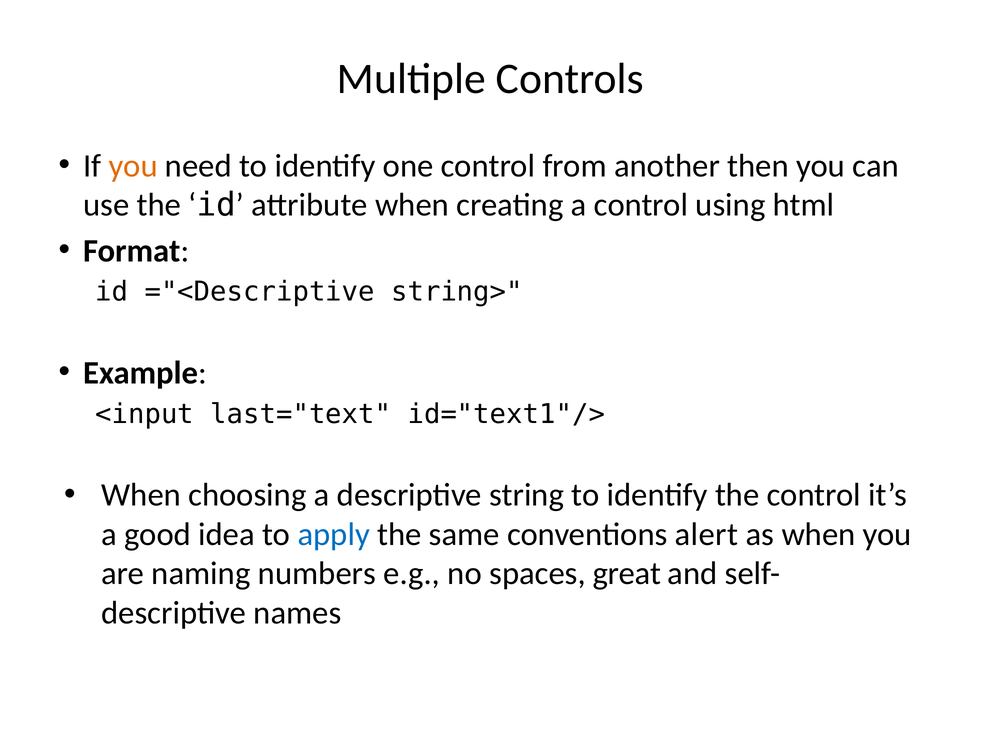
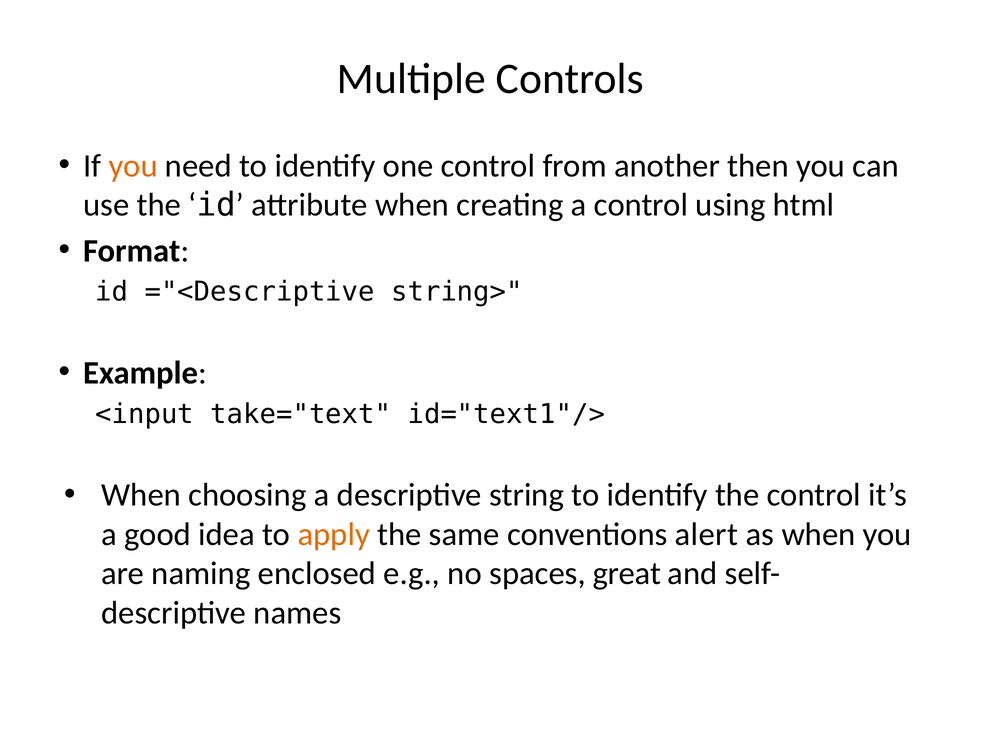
last="text: last="text -> take="text (301, 414)
apply colour: blue -> orange (334, 534)
numbers: numbers -> enclosed (317, 573)
